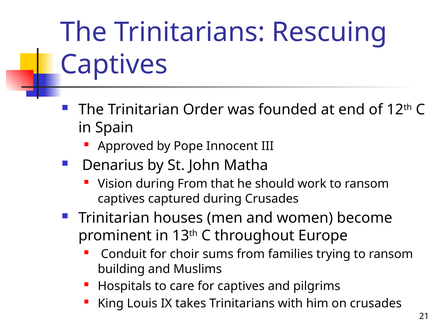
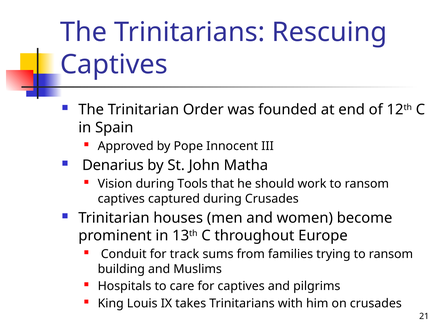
during From: From -> Tools (193, 184)
choir: choir -> track (185, 254)
